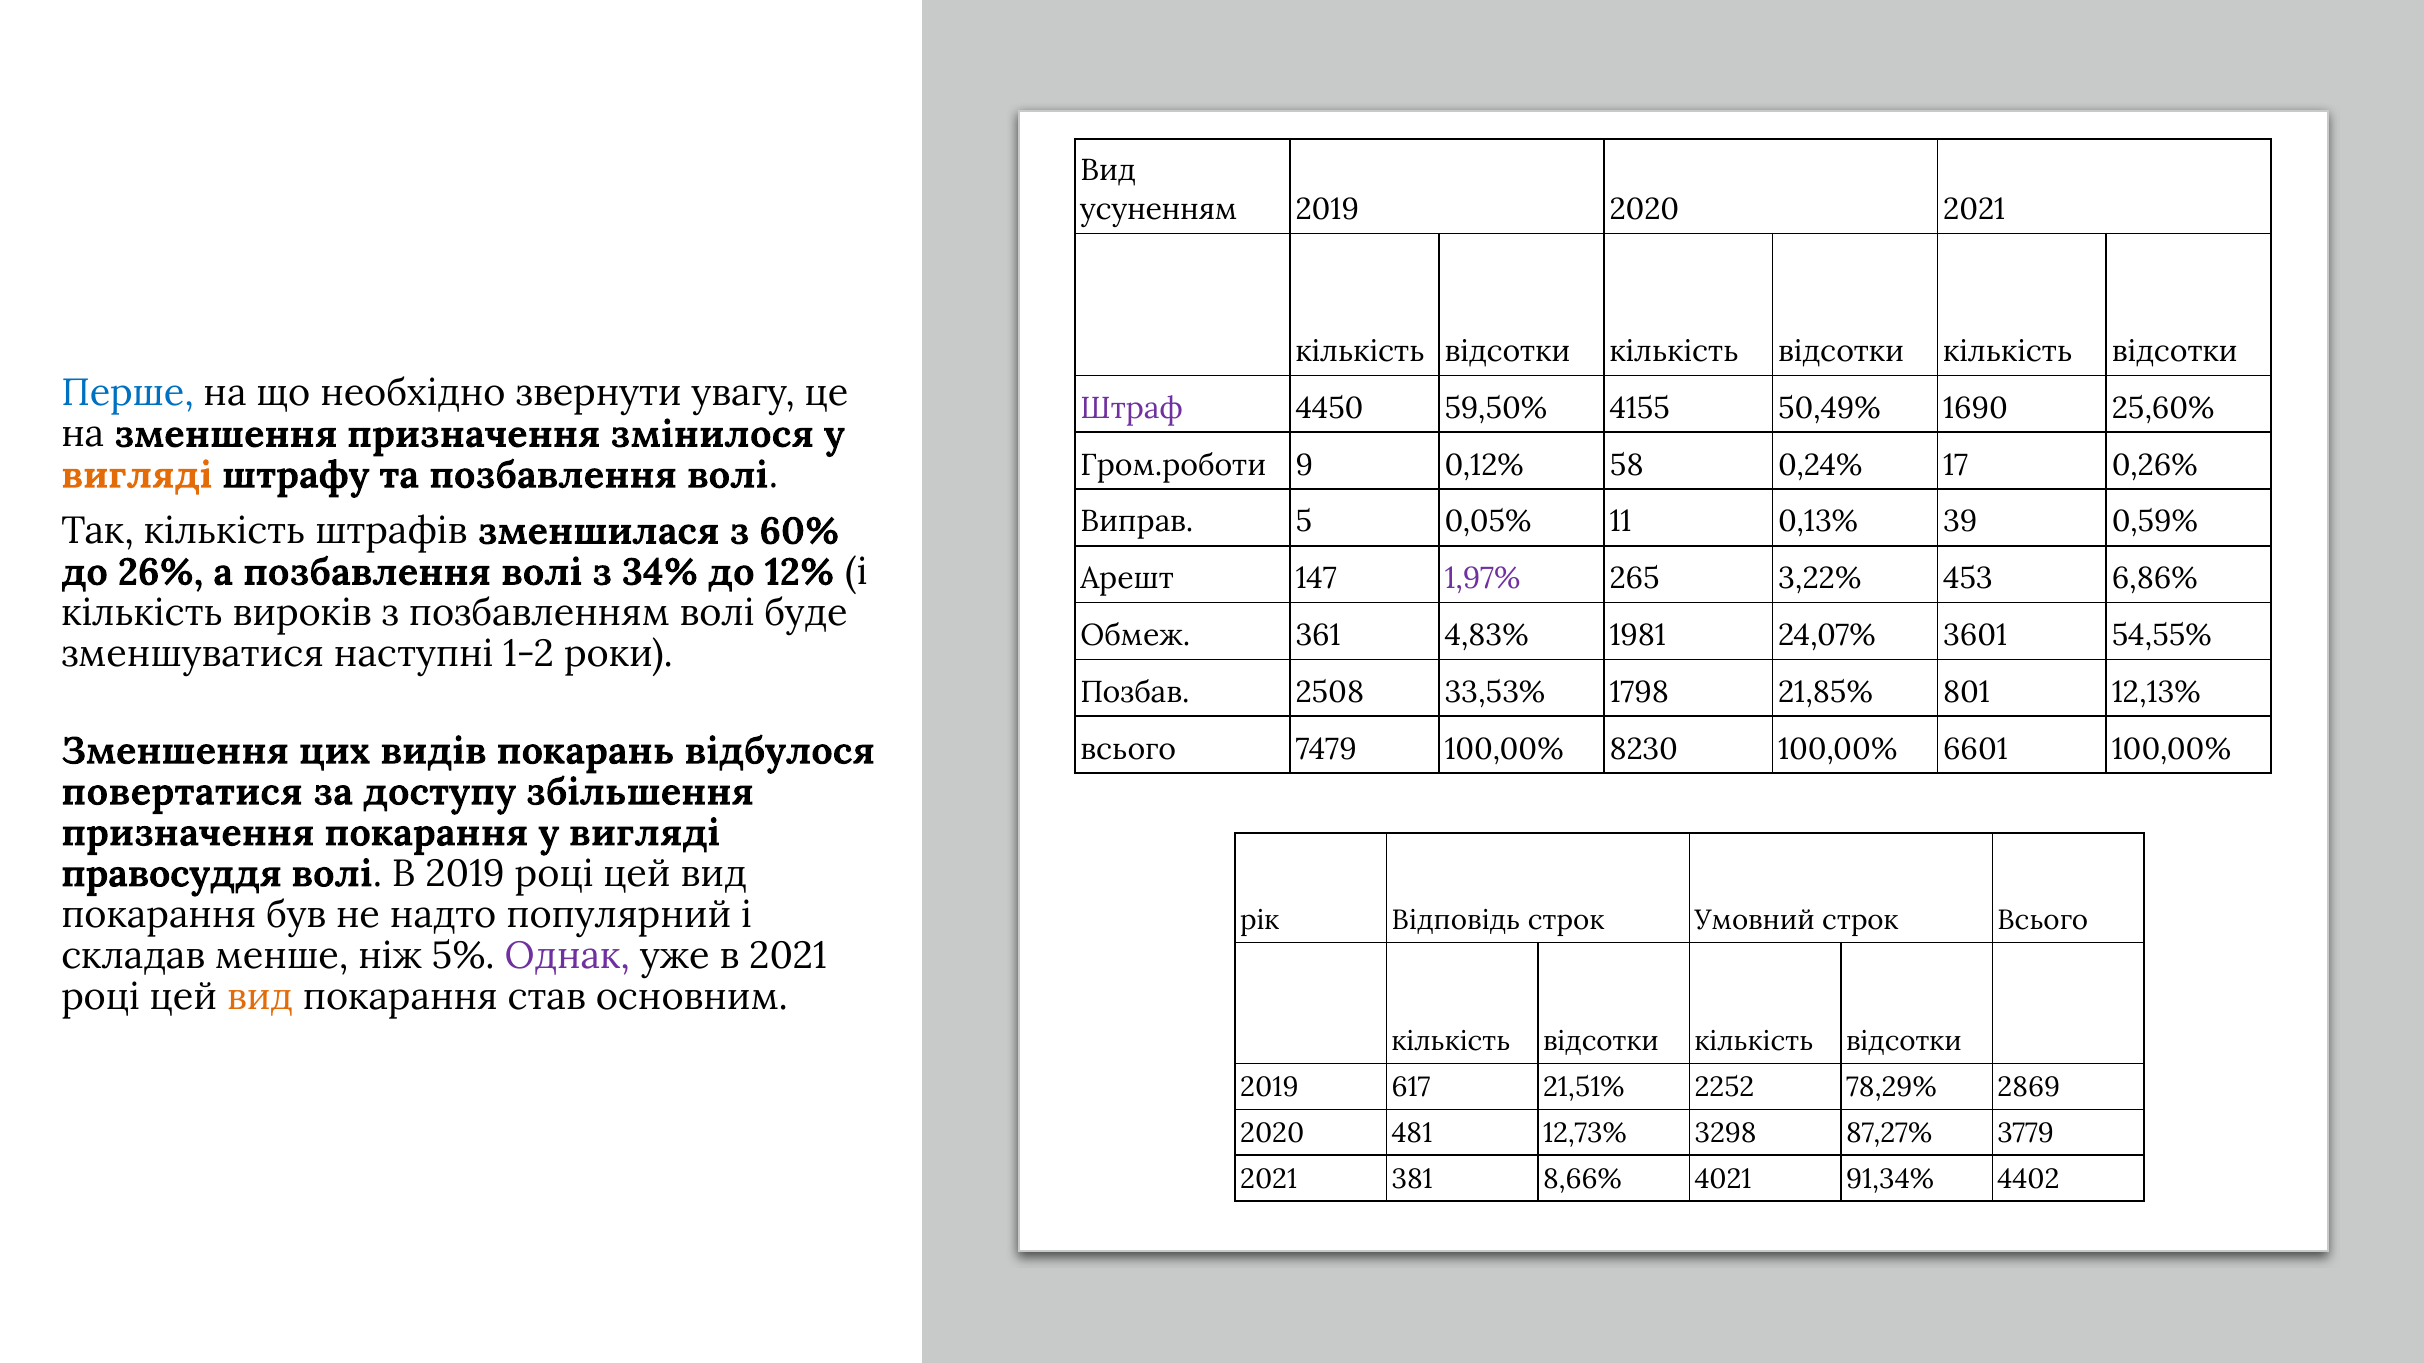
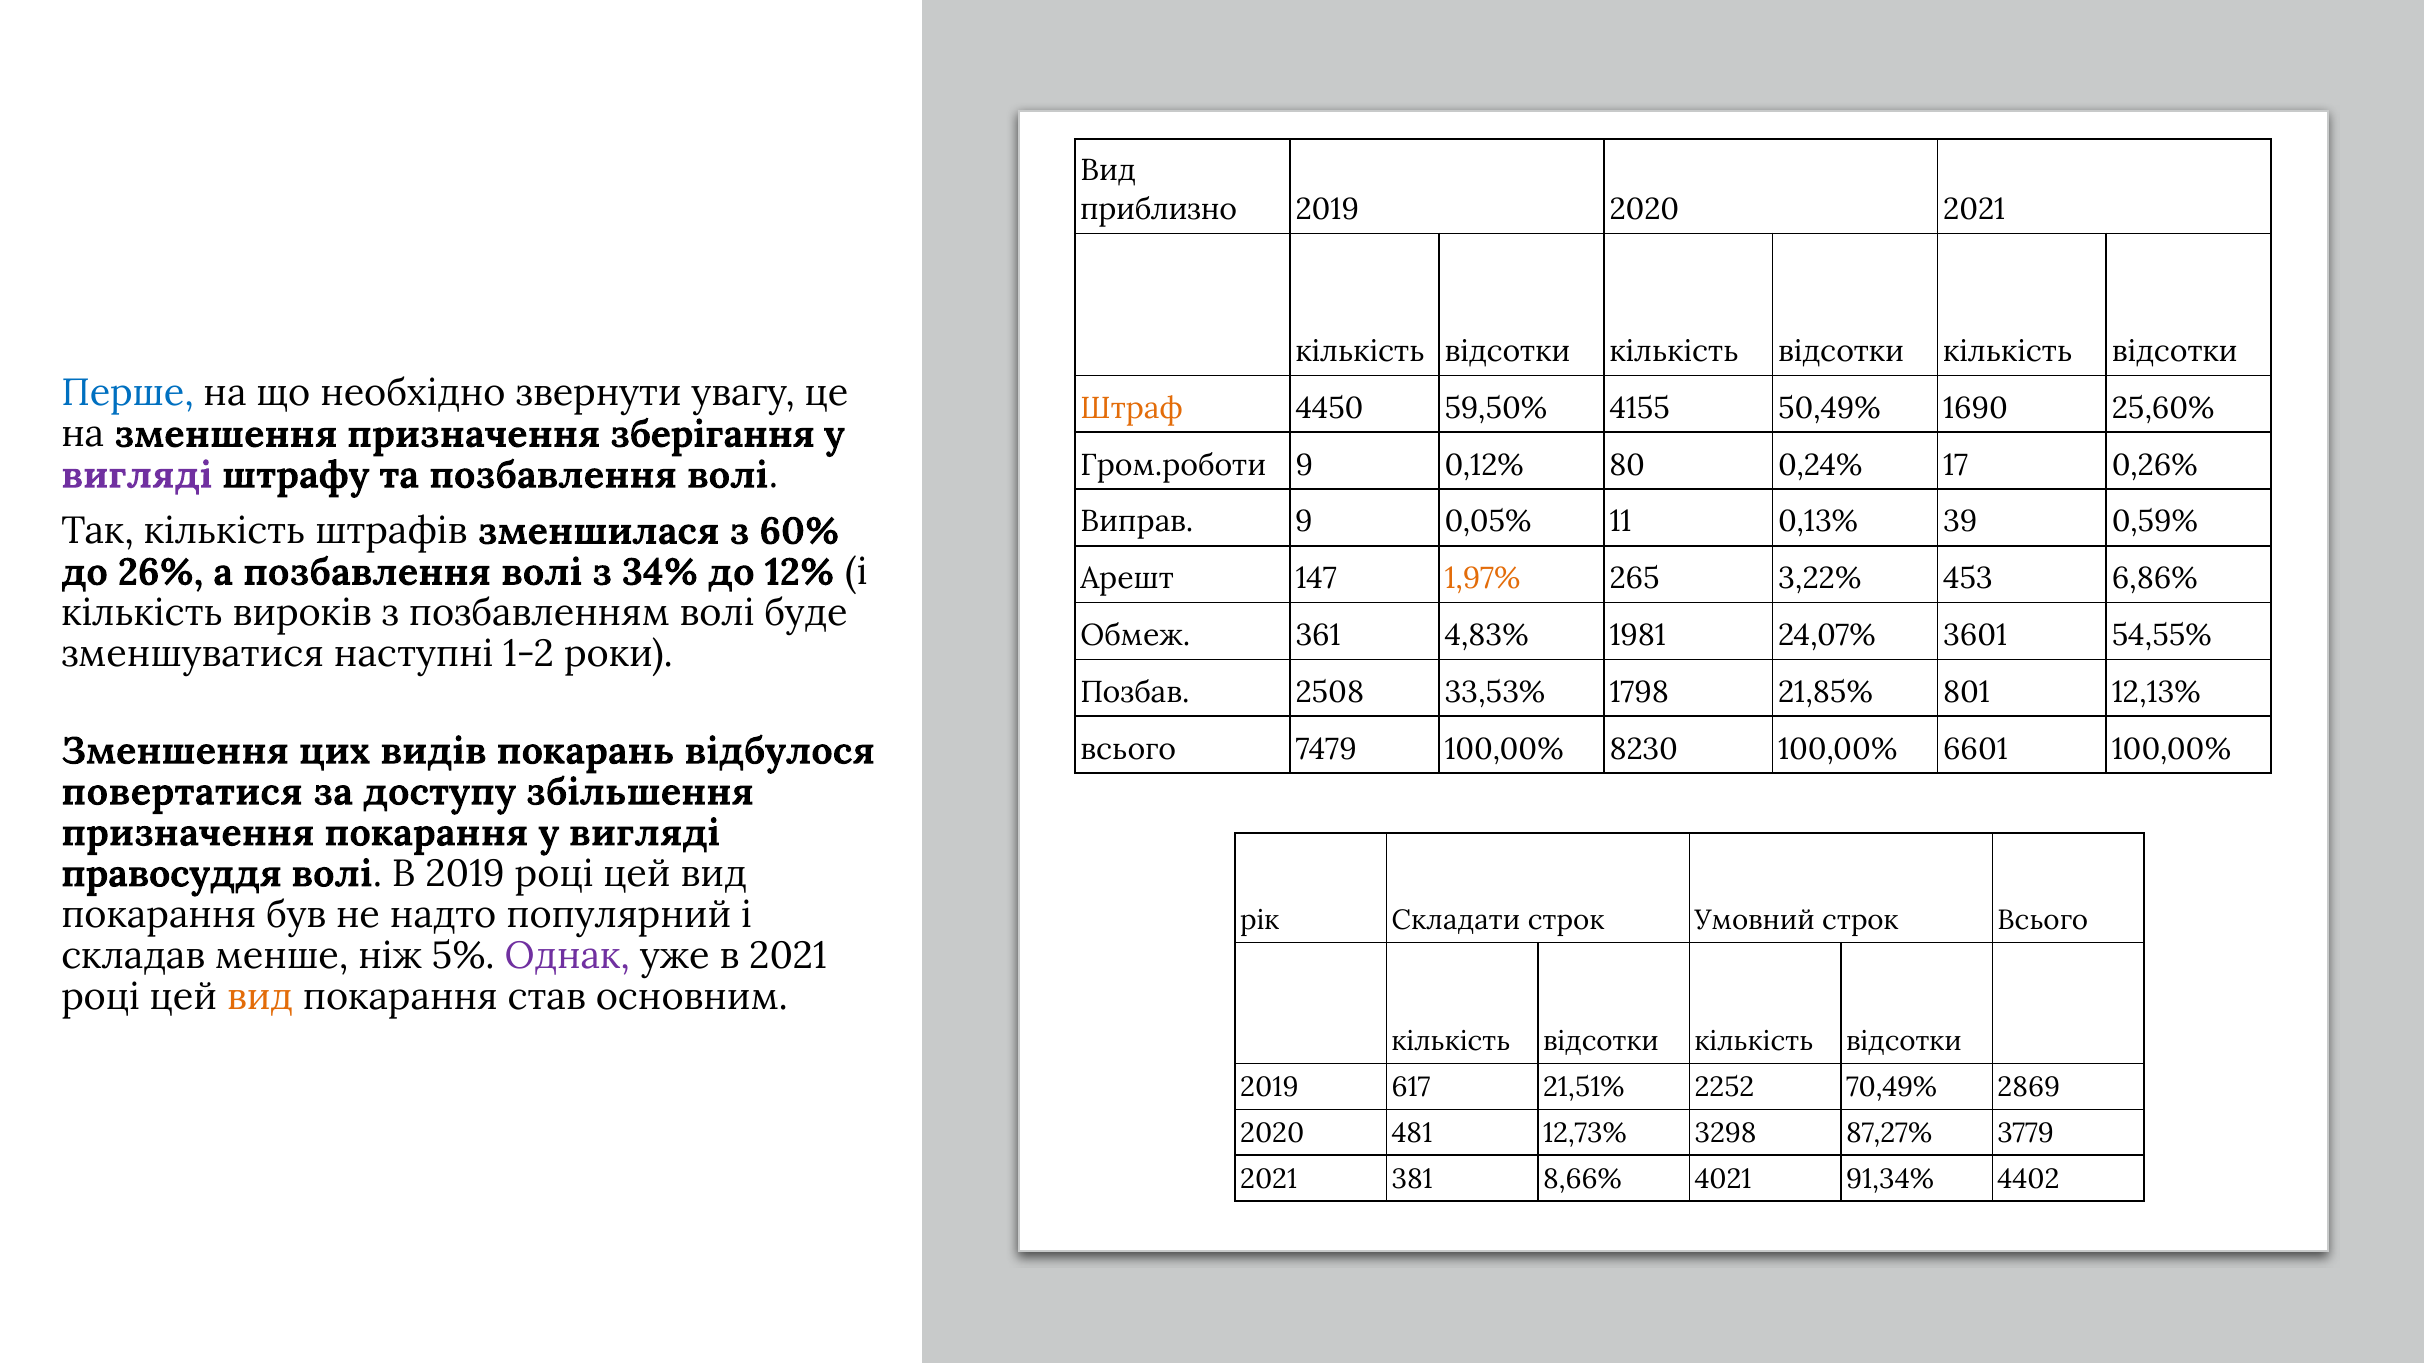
усуненням: усуненням -> приблизно (1159, 210)
Штраф colour: purple -> orange (1132, 409)
змінилося: змінилося -> зберігання (713, 434)
58: 58 -> 80 (1627, 465)
вигляді colour: orange -> purple (137, 475)
Виправ 5: 5 -> 9 (1304, 522)
1,97% colour: purple -> orange (1482, 579)
Відповідь: Відповідь -> Складати (1456, 921)
78,29%: 78,29% -> 70,49% (1892, 1088)
